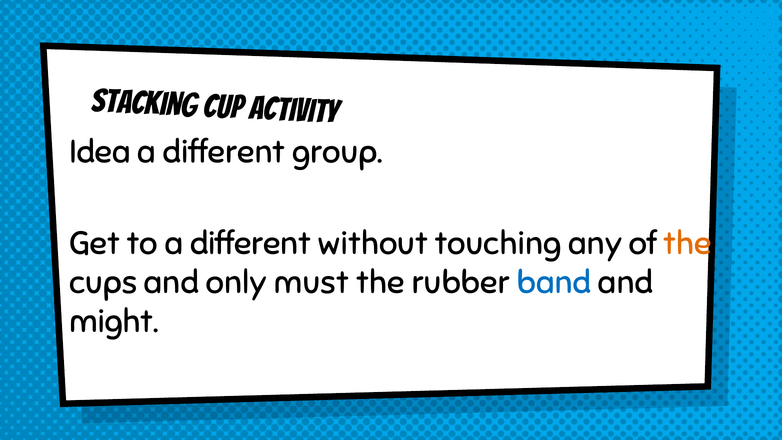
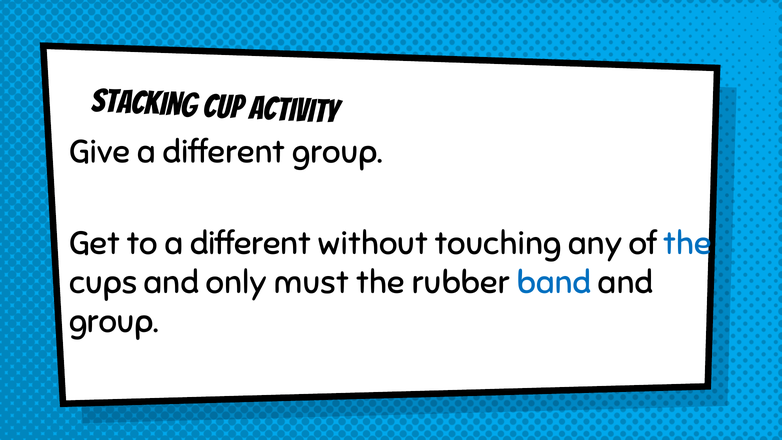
Idea: Idea -> Give (100, 152)
the colour: orange -> blue (688, 243)
might: might -> group (114, 322)
